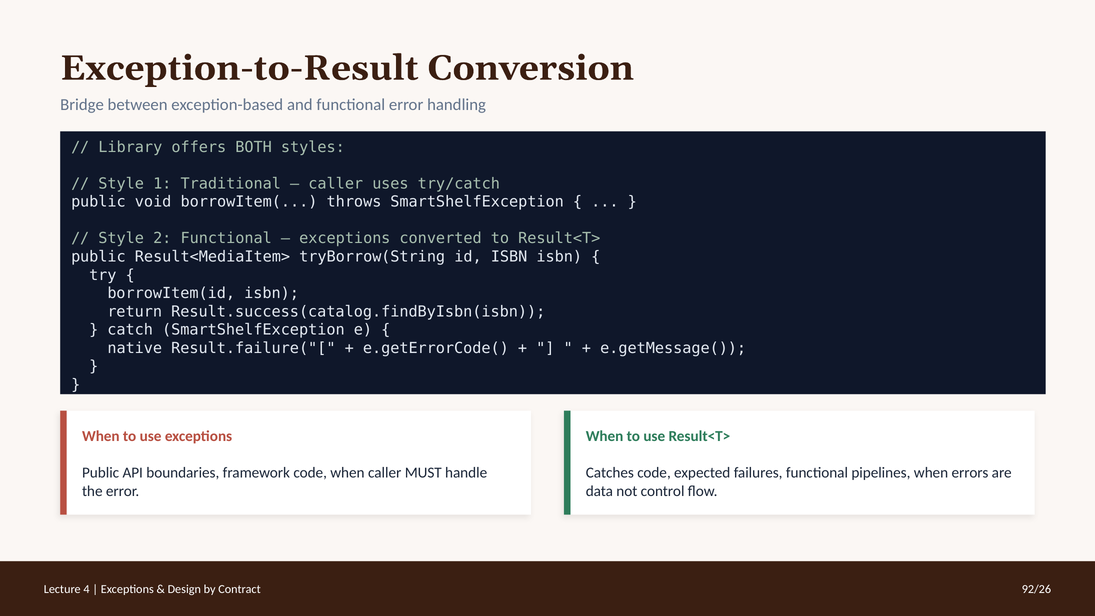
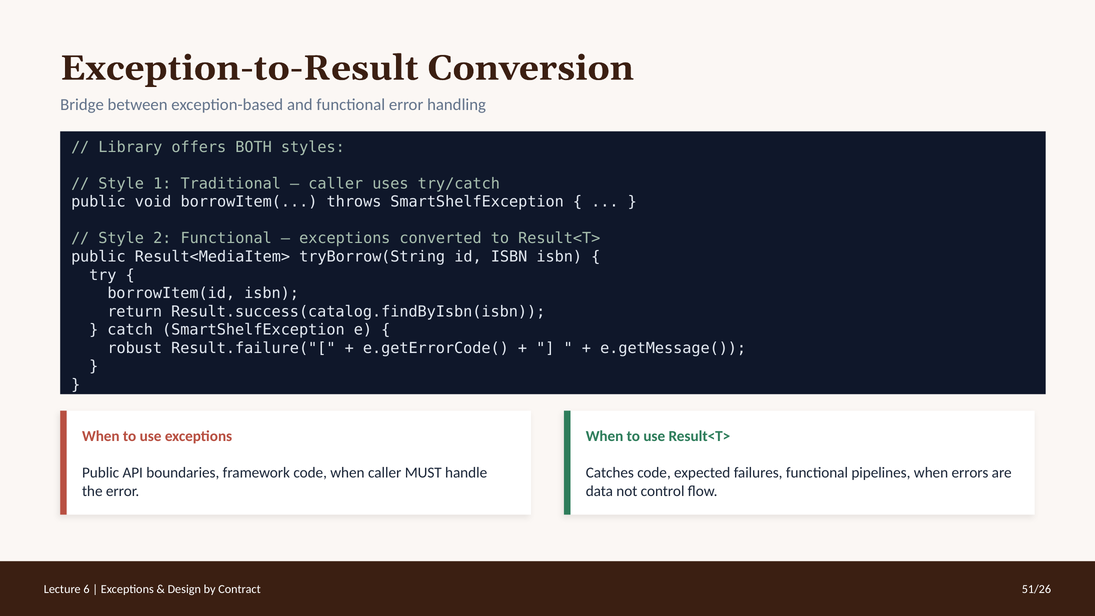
native: native -> robust (135, 348)
4: 4 -> 6 (87, 589)
92/26: 92/26 -> 51/26 (1036, 589)
